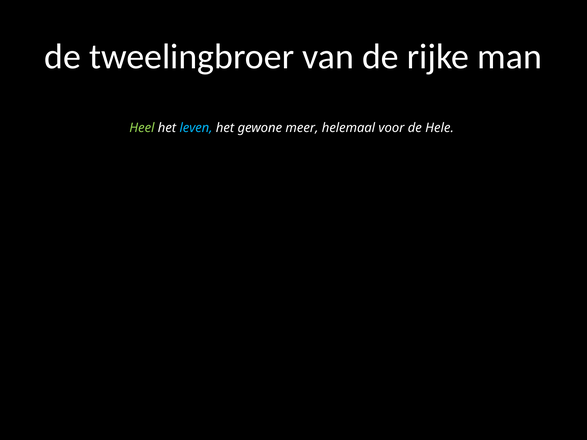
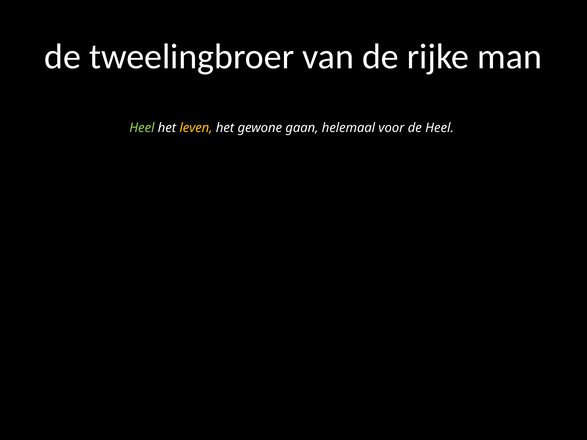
leven colour: light blue -> yellow (196, 128)
meer: meer -> gaan (302, 128)
de Hele: Hele -> Heel (440, 128)
